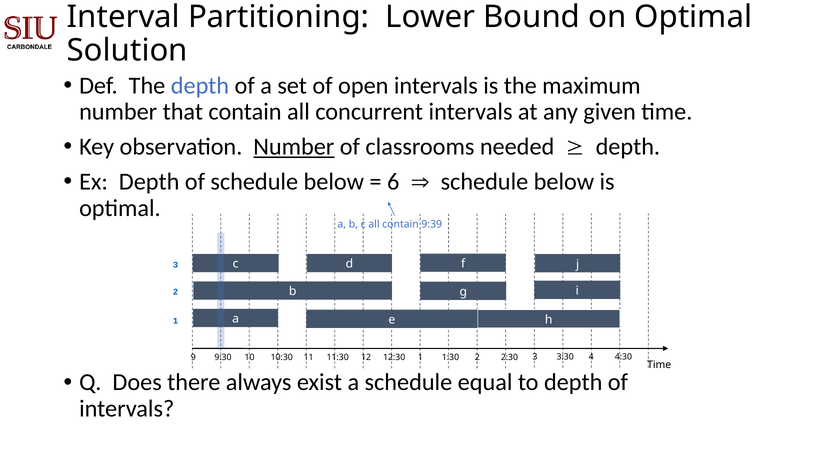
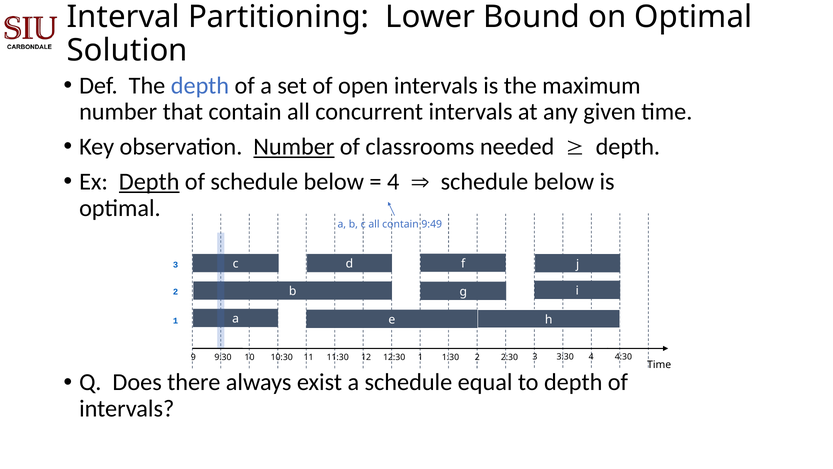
Depth underline: none -> present (149, 182)
6: 6 -> 4 (393, 182)
9:39: 9:39 -> 9:49 (432, 224)
